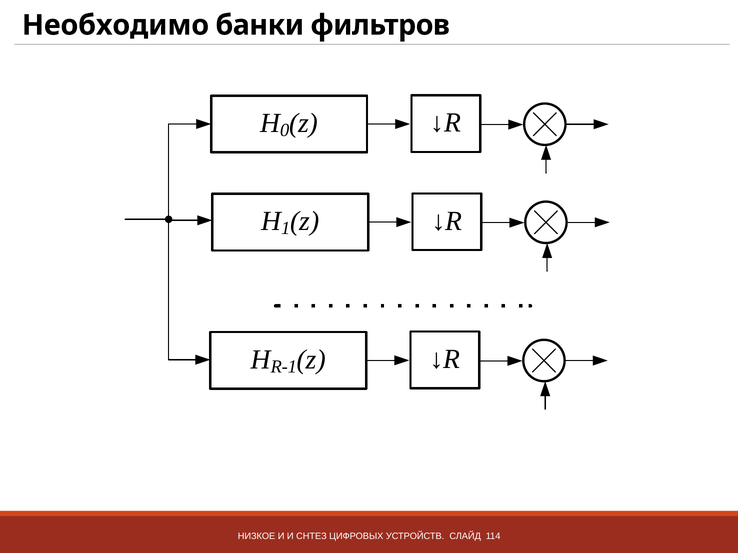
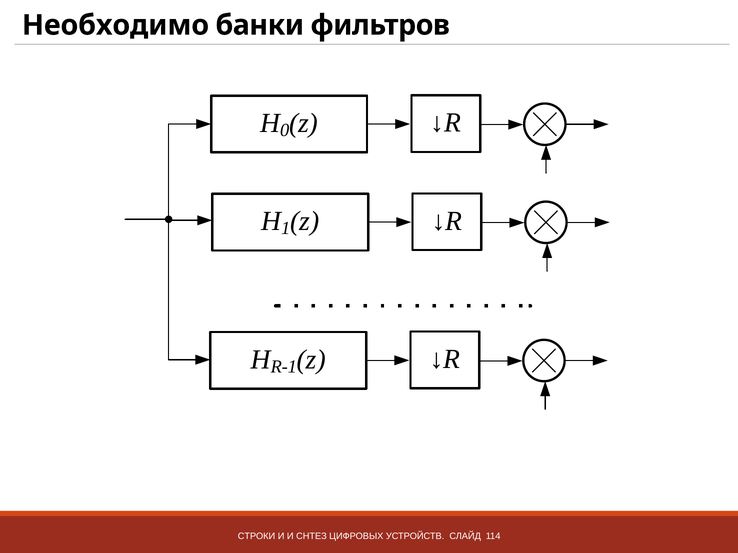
НИЗКОЕ: НИЗКОЕ -> СТРОКИ (257, 537)
